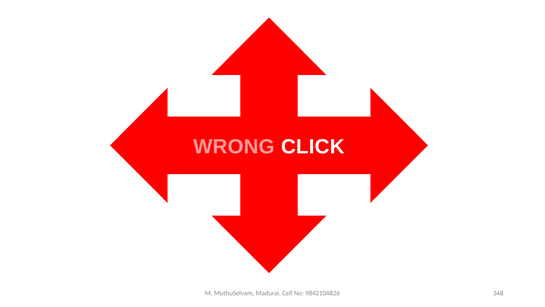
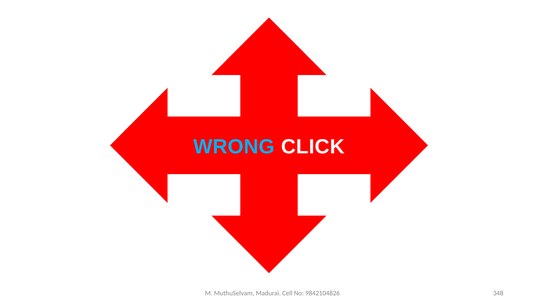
WRONG colour: pink -> light blue (234, 147)
